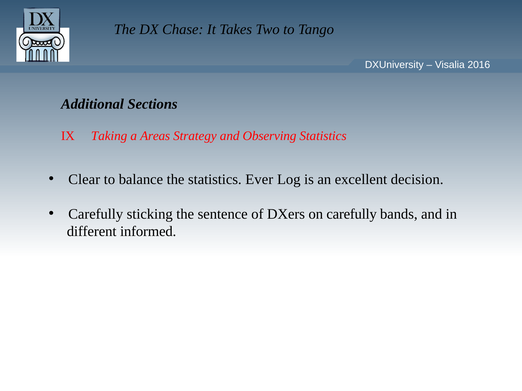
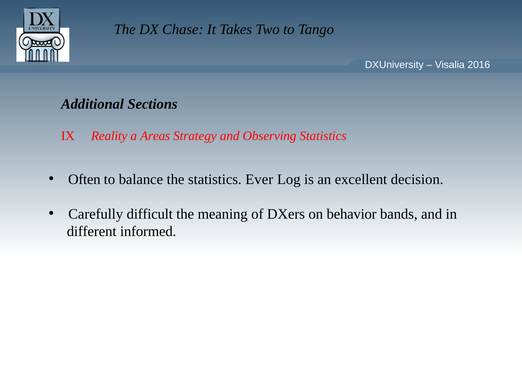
Taking: Taking -> Reality (109, 136)
Clear: Clear -> Often (84, 179)
sticking: sticking -> difficult (150, 214)
sentence: sentence -> meaning (223, 214)
on carefully: carefully -> behavior (352, 214)
